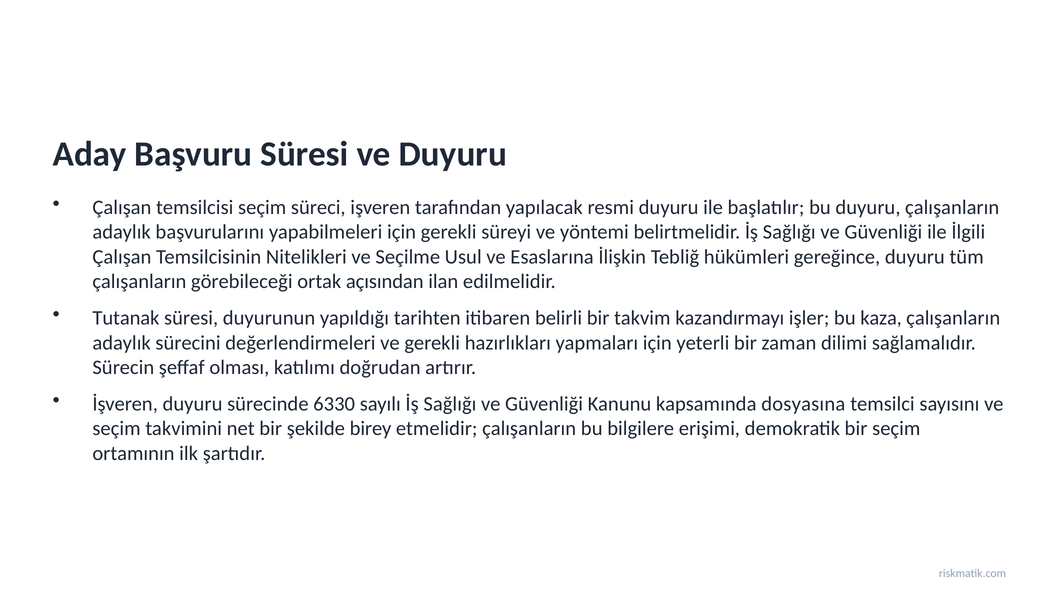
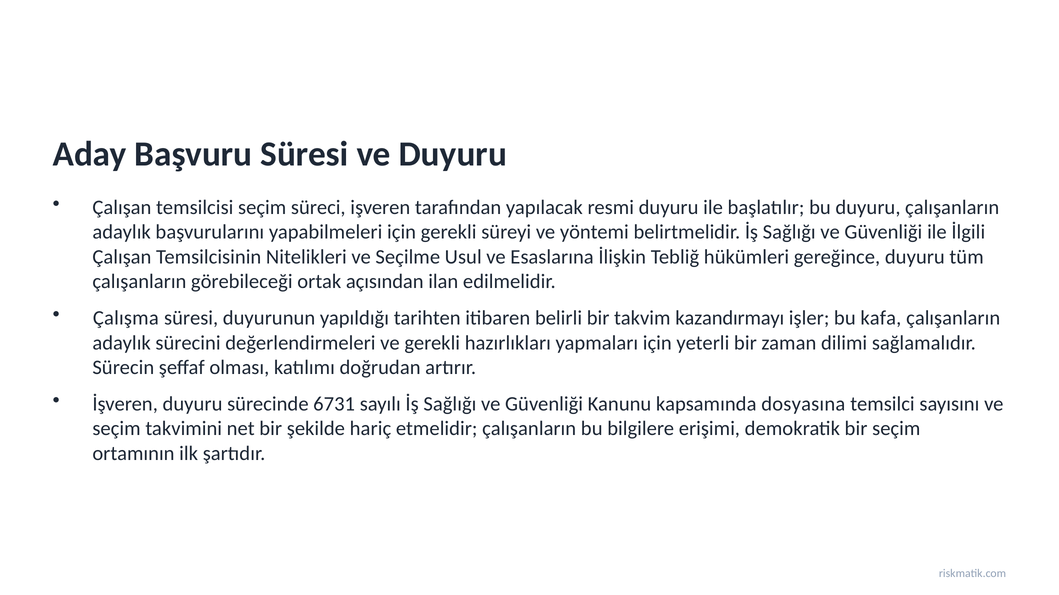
Tutanak: Tutanak -> Çalışma (126, 318)
kaza: kaza -> kafa (881, 318)
6330: 6330 -> 6731 (334, 404)
birey: birey -> hariç (370, 429)
